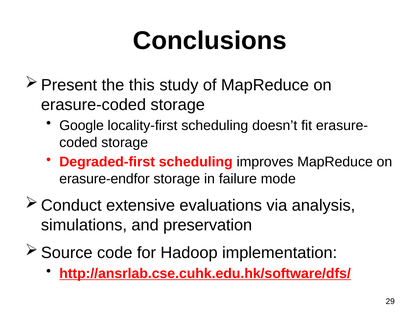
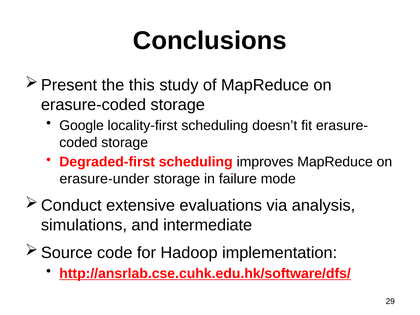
erasure-endfor: erasure-endfor -> erasure-under (104, 179)
preservation: preservation -> intermediate (208, 225)
